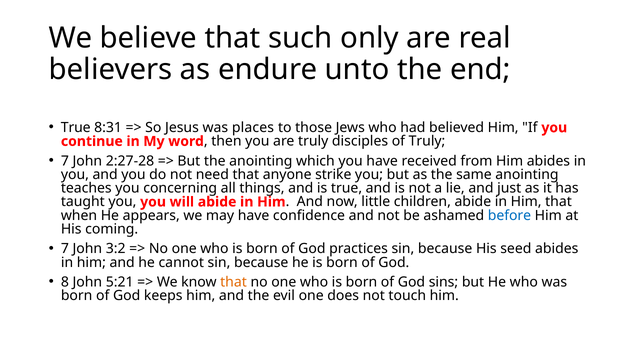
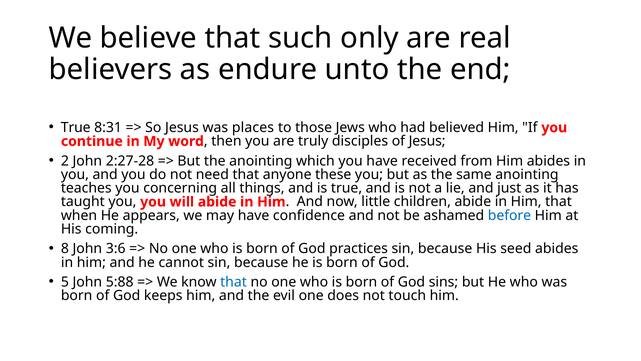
of Truly: Truly -> Jesus (427, 141)
7: 7 -> 2 (65, 161)
strike: strike -> these (333, 174)
7: 7 -> 8 (65, 249)
3:2: 3:2 -> 3:6 (116, 249)
8: 8 -> 5 (65, 282)
5:21: 5:21 -> 5:88 (120, 282)
that colour: orange -> blue (233, 282)
